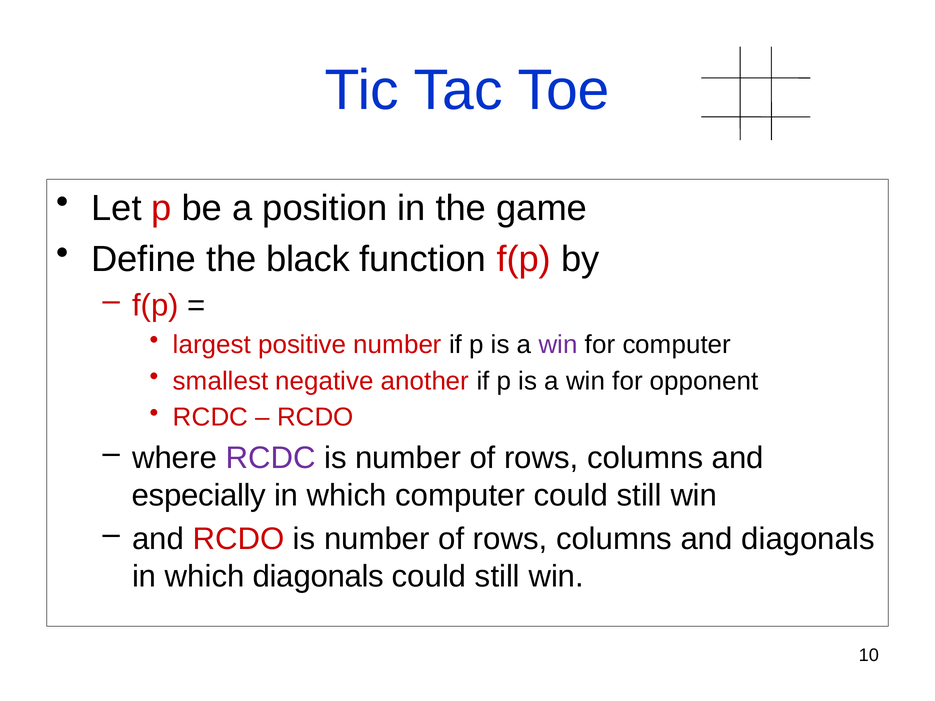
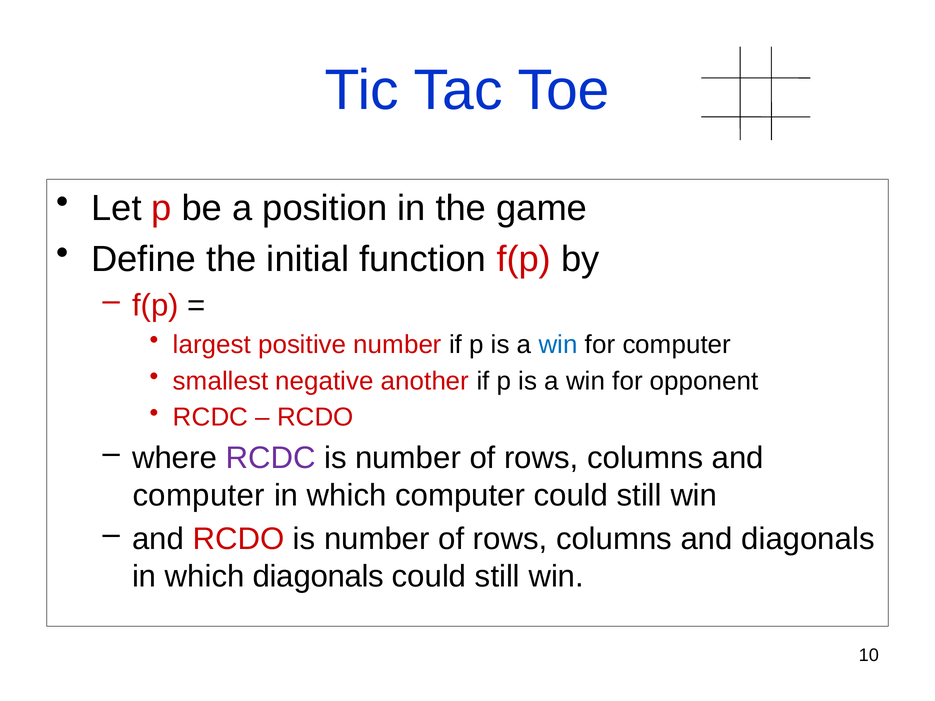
black: black -> initial (308, 259)
win colour: purple -> blue (558, 345)
especially: especially -> computer (199, 496)
